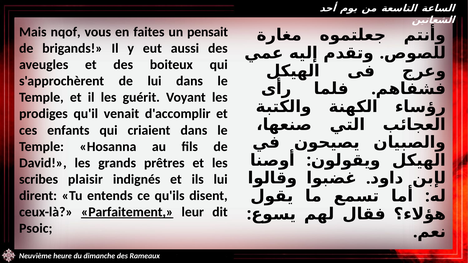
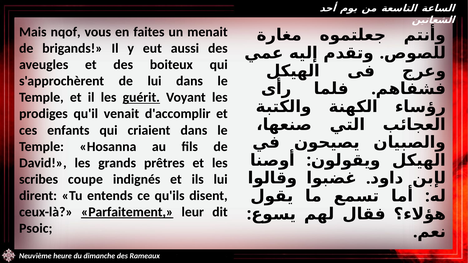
pensait: pensait -> menait (207, 32)
guérit underline: none -> present (141, 98)
plaisir: plaisir -> coupe (85, 179)
